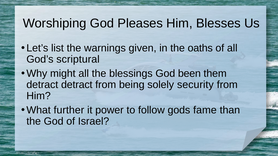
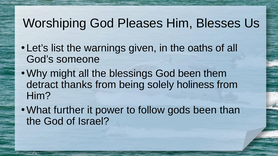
scriptural: scriptural -> someone (78, 59)
detract detract: detract -> thanks (77, 85)
security: security -> holiness (195, 85)
gods fame: fame -> been (205, 110)
